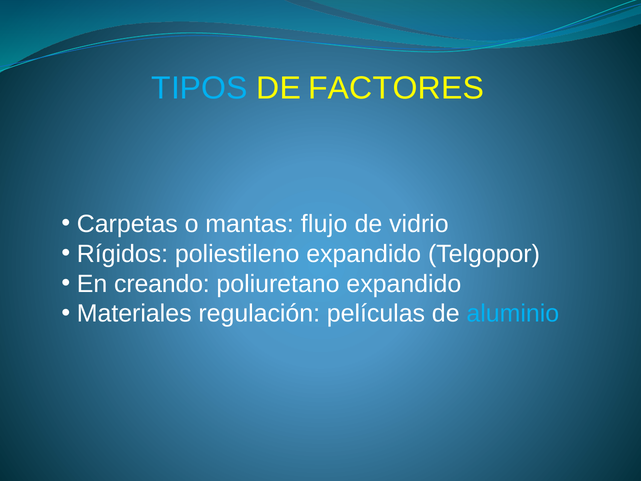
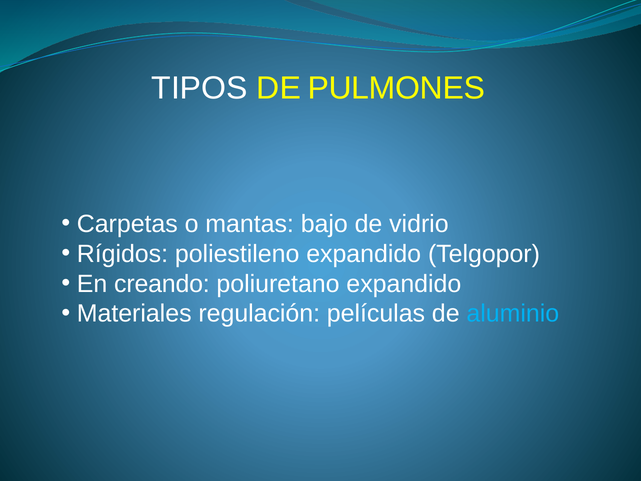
TIPOS colour: light blue -> white (200, 88)
FACTORES: FACTORES -> PULMONES (396, 88)
flujo: flujo -> bajo (324, 224)
